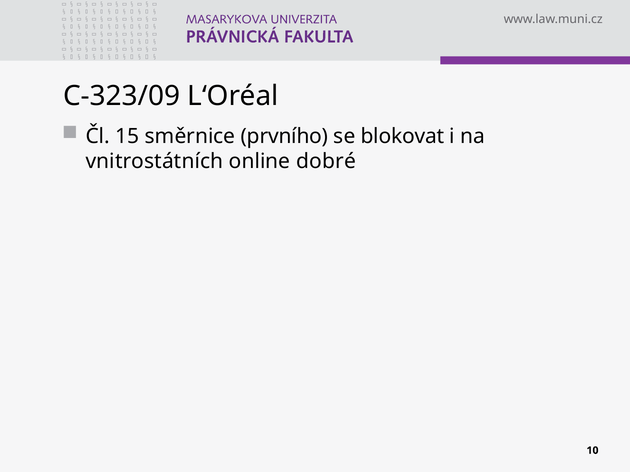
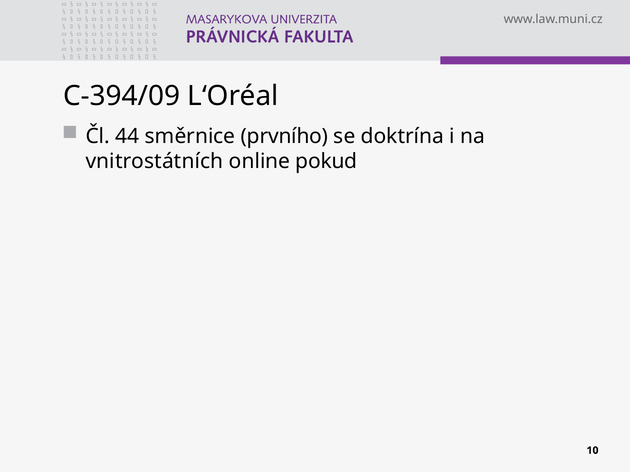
C-323/09: C-323/09 -> C-394/09 (122, 96)
15: 15 -> 44 (127, 136)
blokovat: blokovat -> doktrína (402, 136)
dobré: dobré -> pokud (326, 161)
